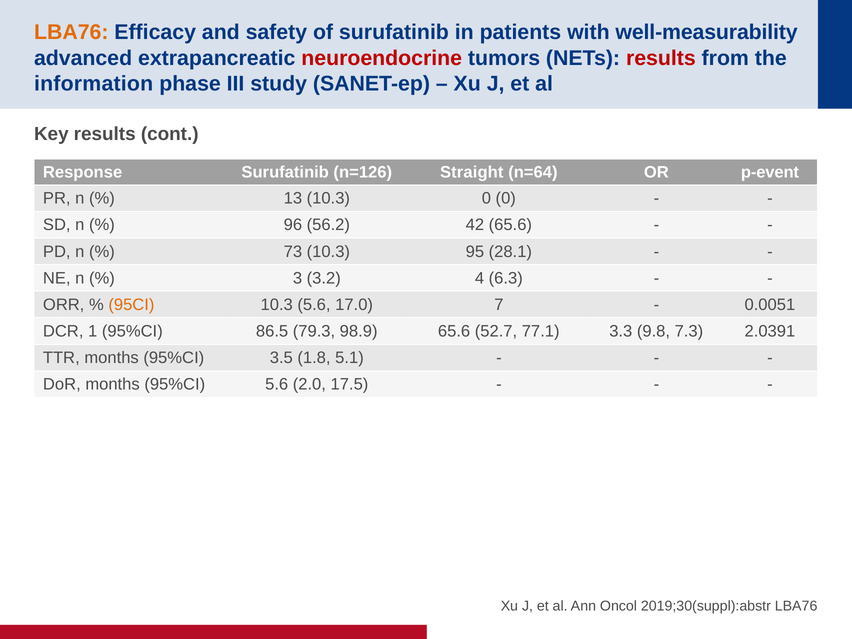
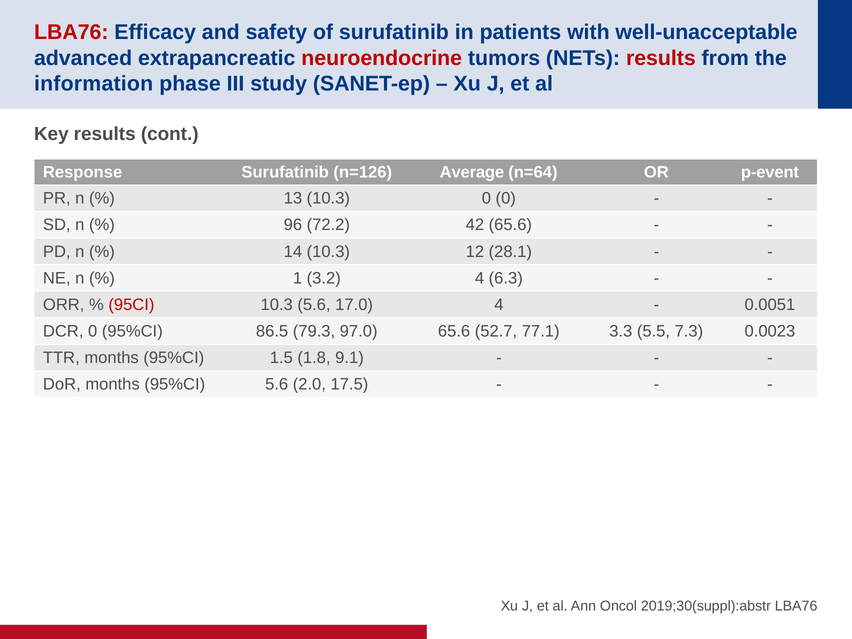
LBA76 colour: orange -> red (71, 32)
well-measurability: well-measurability -> well-unacceptable (707, 32)
Straight: Straight -> Average (472, 172)
56.2: 56.2 -> 72.2 (328, 225)
73: 73 -> 14 (293, 252)
95: 95 -> 12 (475, 252)
3: 3 -> 1 (298, 278)
95CI colour: orange -> red (131, 305)
17.0 7: 7 -> 4 (499, 305)
DCR 1: 1 -> 0 (93, 331)
98.9: 98.9 -> 97.0 (359, 331)
9.8: 9.8 -> 5.5 (653, 331)
2.0391: 2.0391 -> 0.0023 (770, 331)
3.5: 3.5 -> 1.5 (281, 358)
5.1: 5.1 -> 9.1 (349, 358)
